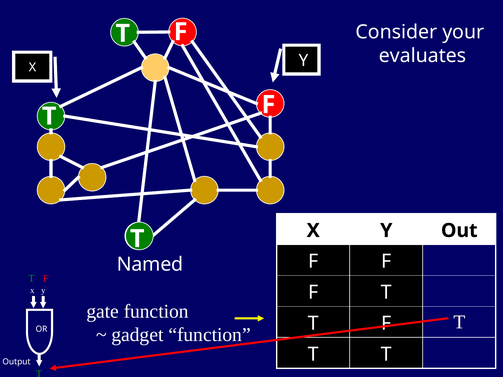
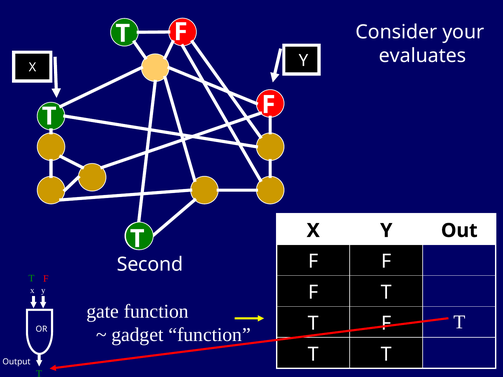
Named: Named -> Second (150, 264)
